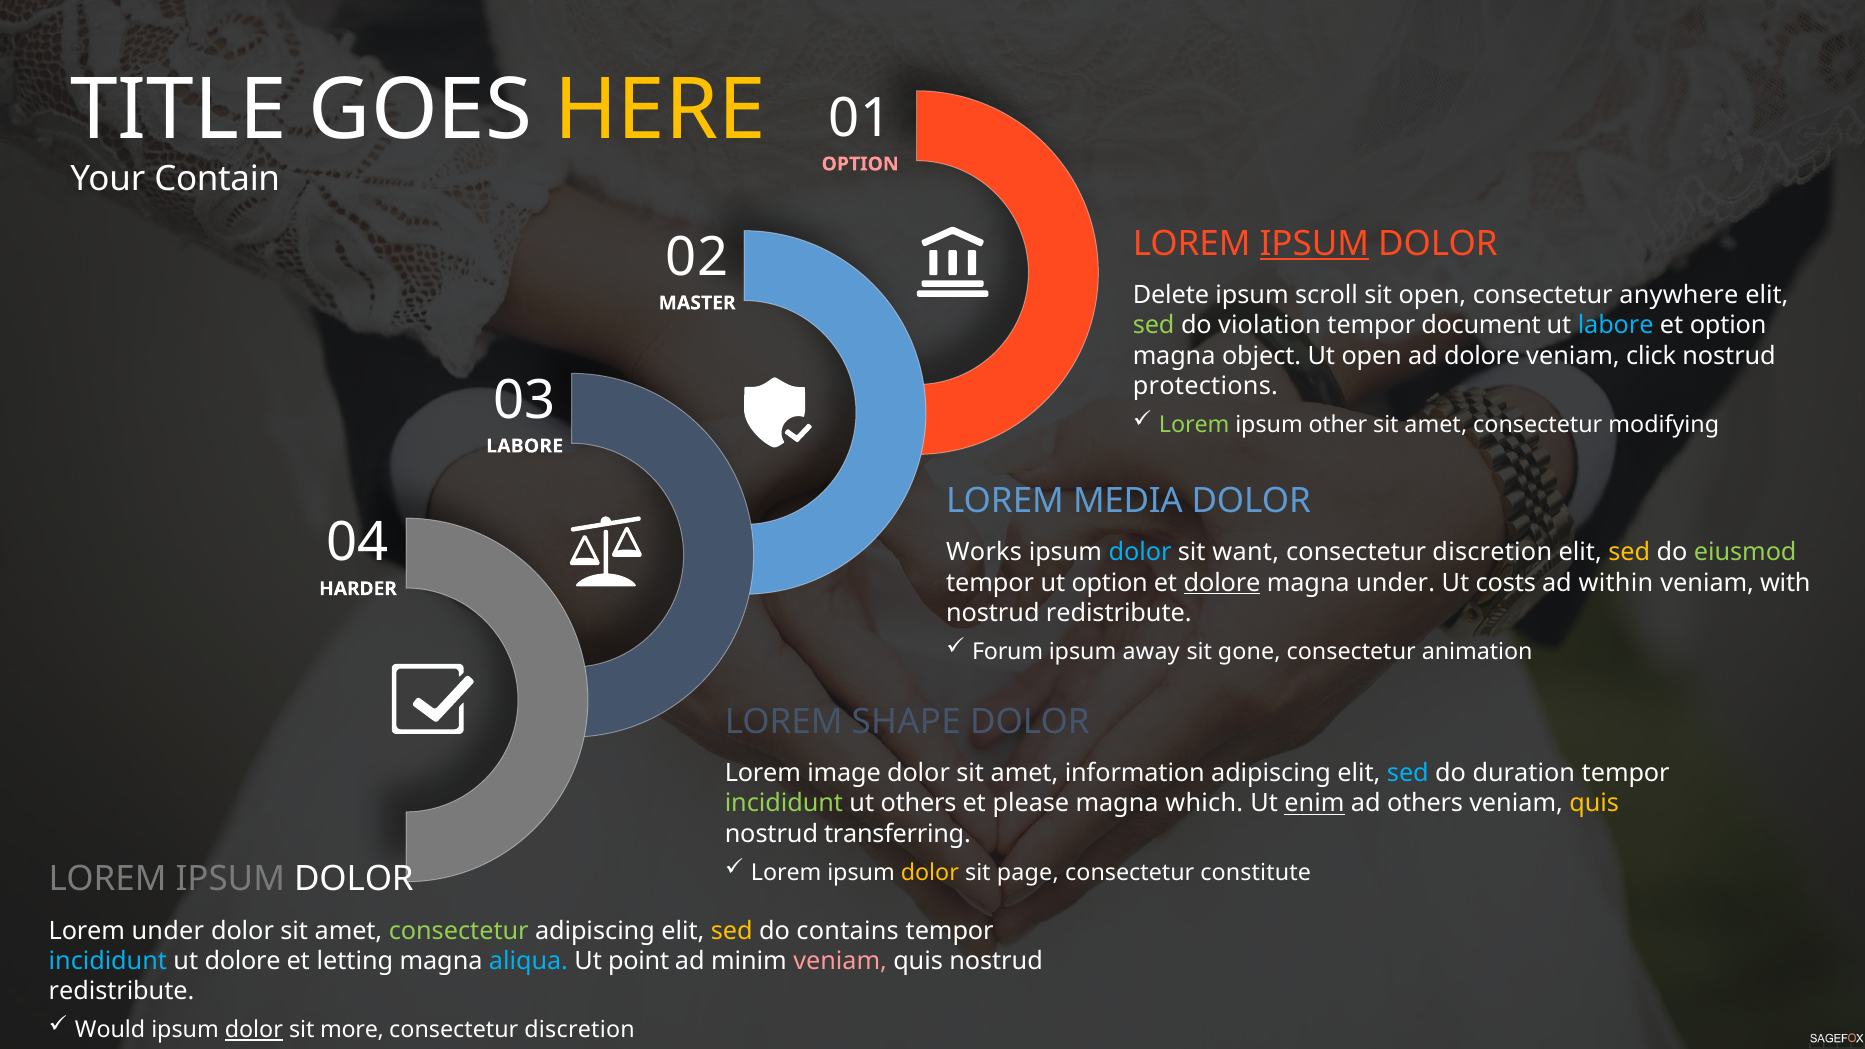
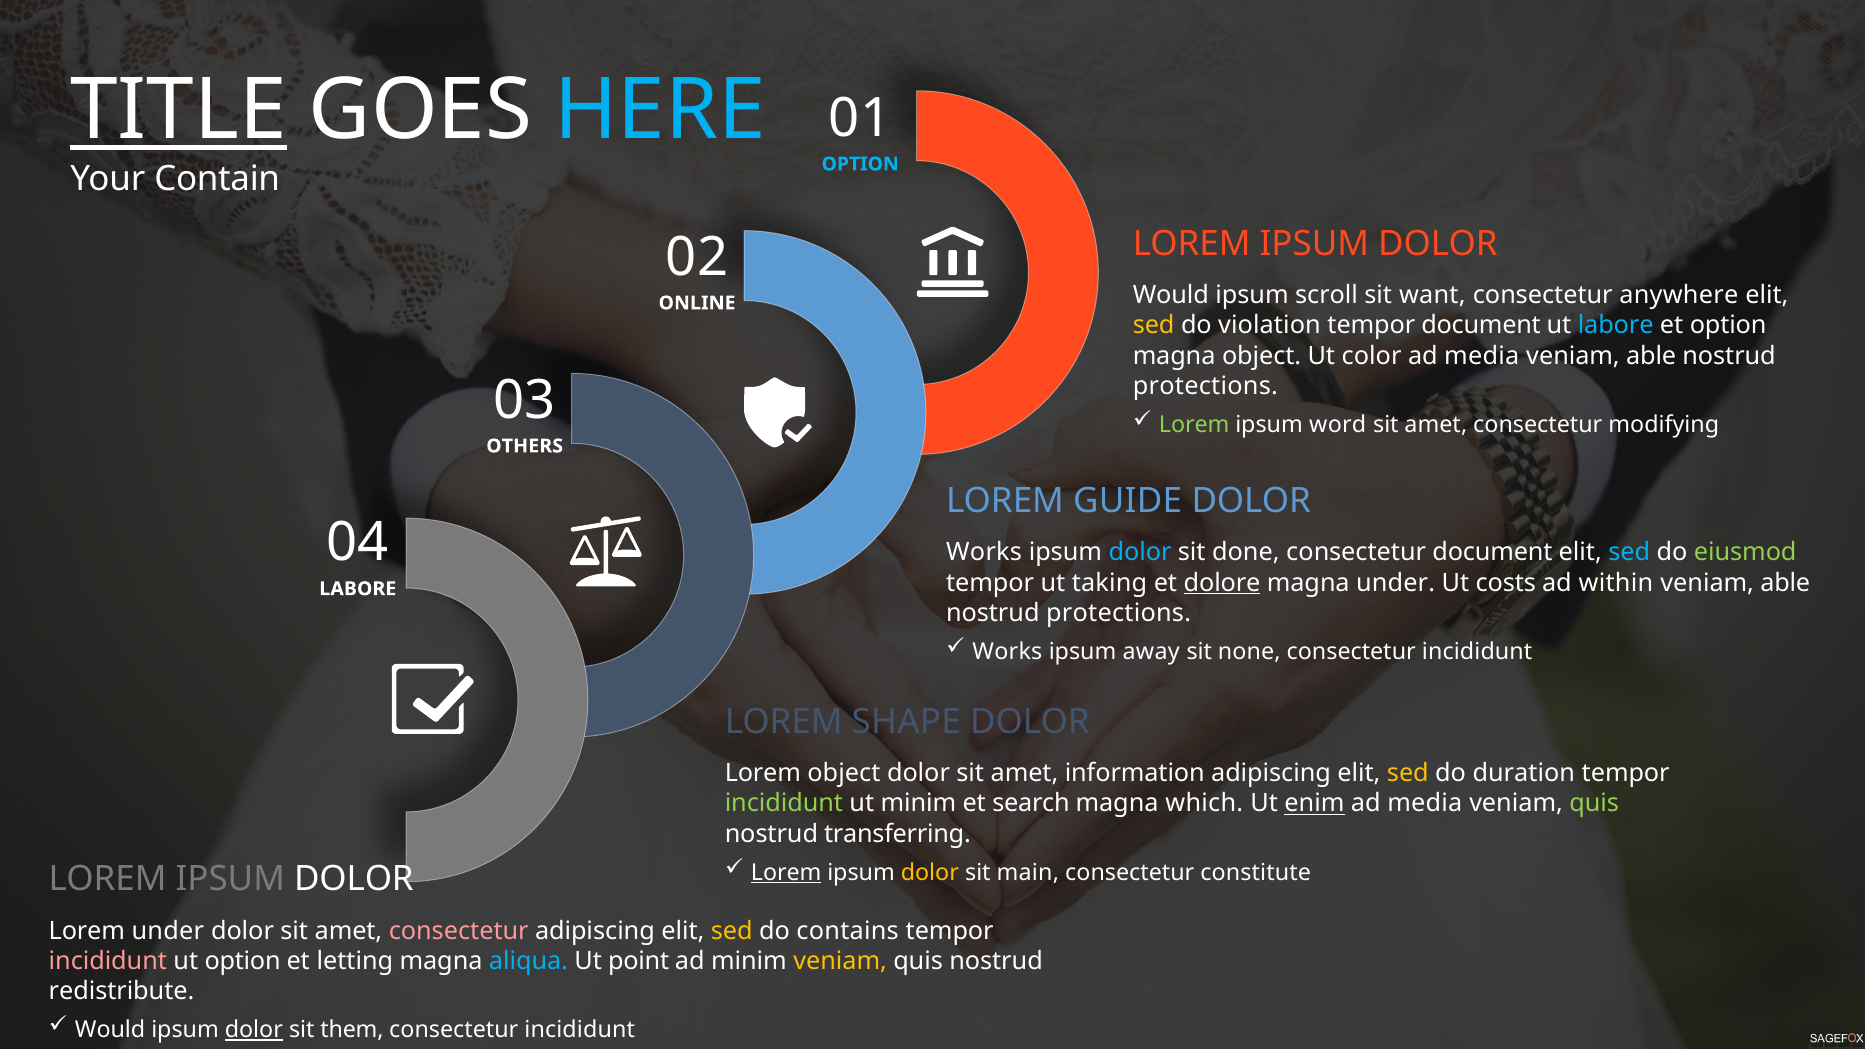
TITLE underline: none -> present (178, 111)
HERE colour: yellow -> light blue (660, 111)
OPTION colour: pink -> light blue (860, 164)
IPSUM underline: present -> none (1314, 244)
Delete: Delete -> Would (1171, 295)
sit open: open -> want (1432, 295)
MASTER: MASTER -> ONLINE (697, 303)
sed colour: light green -> yellow (1154, 326)
Ut open: open -> color (1372, 356)
dolore: dolore -> media (1482, 356)
click: click -> able (1651, 356)
other: other -> word (1338, 425)
LABORE: LABORE -> OTHERS (525, 446)
MEDIA: MEDIA -> GUIDE (1128, 501)
want: want -> done (1246, 552)
discretion: discretion -> document (1493, 552)
sed colour: yellow -> light blue (1629, 552)
ut option: option -> taking (1109, 583)
with: with -> able (1785, 583)
HARDER: HARDER -> LABORE (358, 589)
redistribute: redistribute -> protections (1119, 613)
Forum: Forum -> Works (1007, 651)
gone: gone -> none (1249, 651)
animation: animation -> incididunt (1477, 651)
Lorem image: image -> object (844, 773)
sed colour: light blue -> yellow (1408, 773)
ut others: others -> minim (918, 804)
please: please -> search (1031, 804)
others: others -> media (1425, 804)
quis colour: yellow -> light green (1594, 804)
Lorem underline: none -> present (786, 872)
page: page -> main (1028, 872)
consectetur colour: light green -> pink (459, 931)
incididunt colour: light blue -> pink (108, 961)
ut dolore: dolore -> option (243, 961)
veniam colour: pink -> yellow (840, 961)
more: more -> them (352, 1030)
discretion: discretion -> incididunt (580, 1030)
